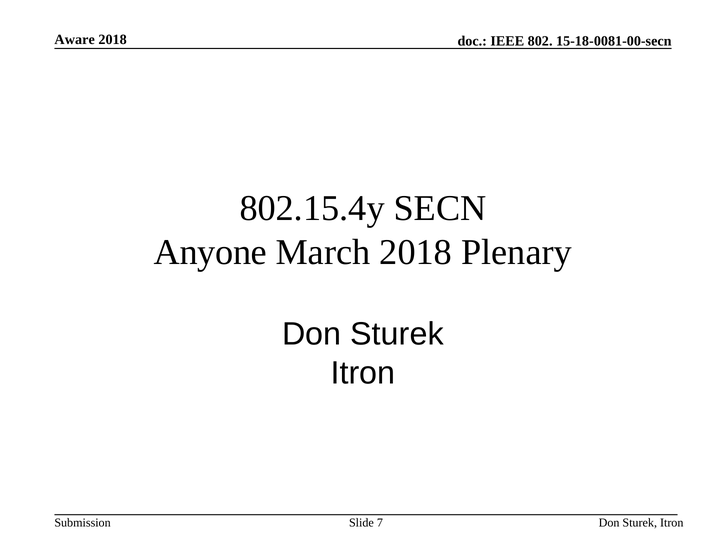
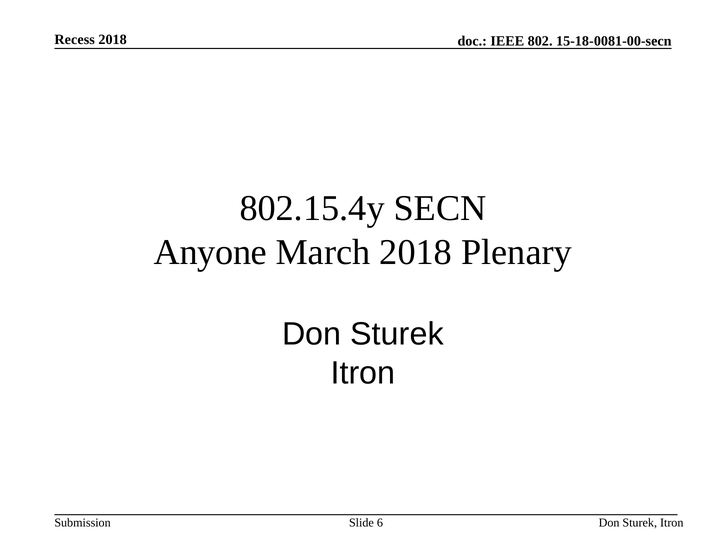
Aware: Aware -> Recess (75, 40)
7: 7 -> 6 (380, 522)
